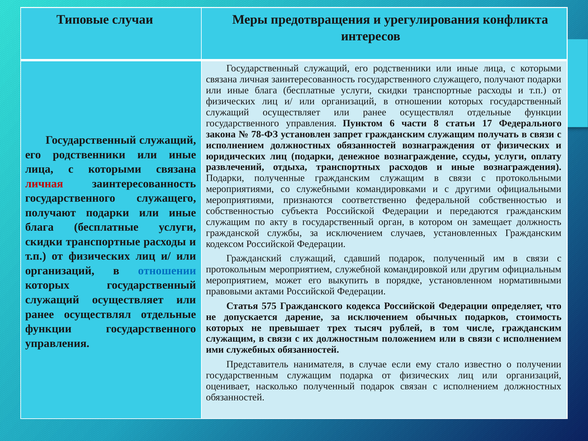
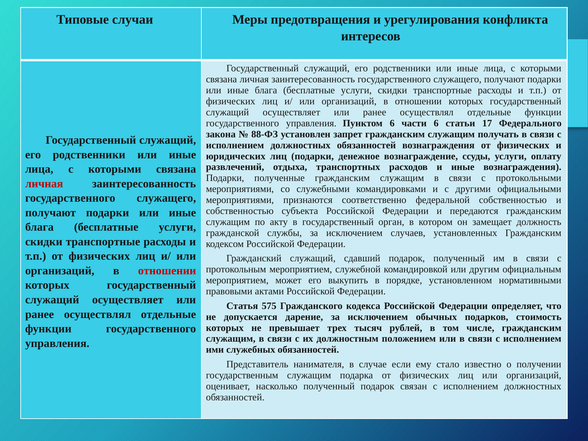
части 8: 8 -> 6 (436, 123)
78-ФЗ: 78-ФЗ -> 88-ФЗ (265, 134)
отношении colour: blue -> red (167, 271)
